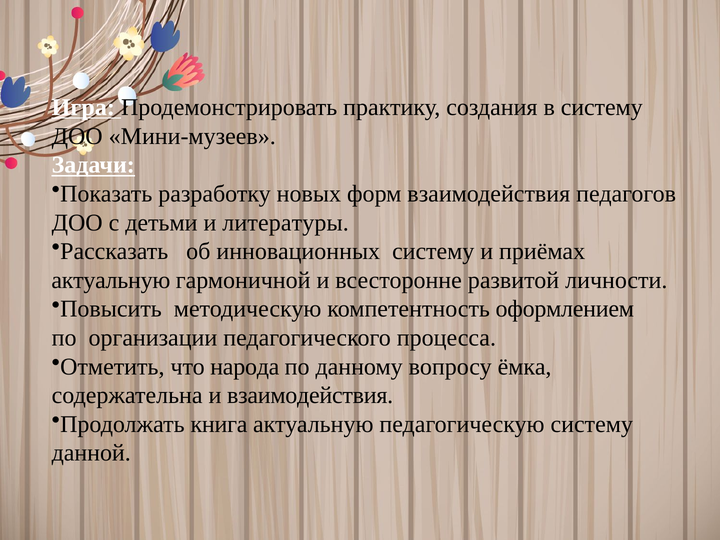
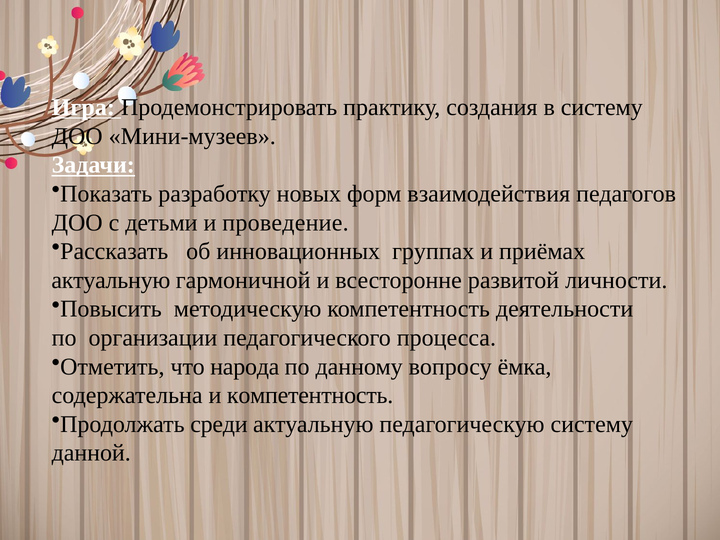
литературы: литературы -> проведение (286, 223)
инновационных систему: систему -> группах (433, 251)
оформлением: оформлением -> деятельности (565, 309)
и взаимодействия: взаимодействия -> компетентность (310, 395)
книга: книга -> среди (219, 424)
